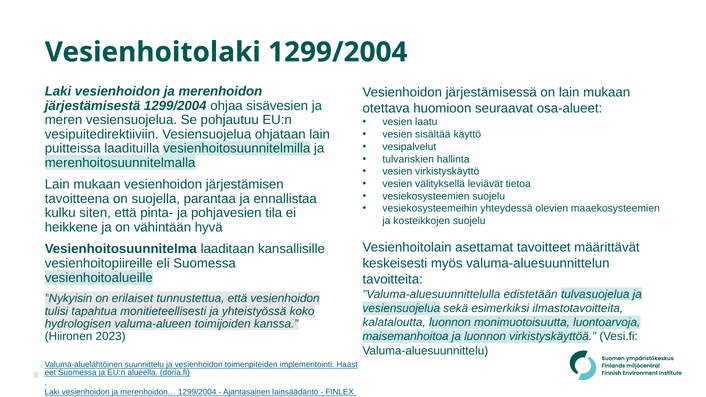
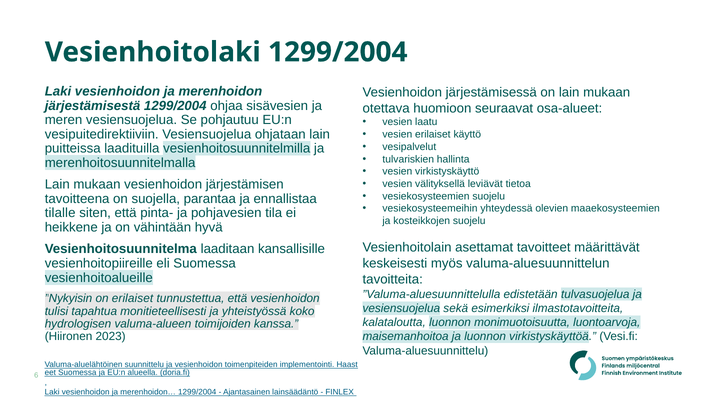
vesien sisältää: sisältää -> erilaiset (433, 134)
kulku: kulku -> tilalle (60, 213)
